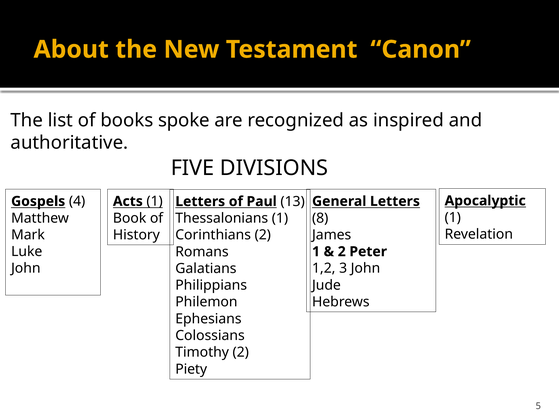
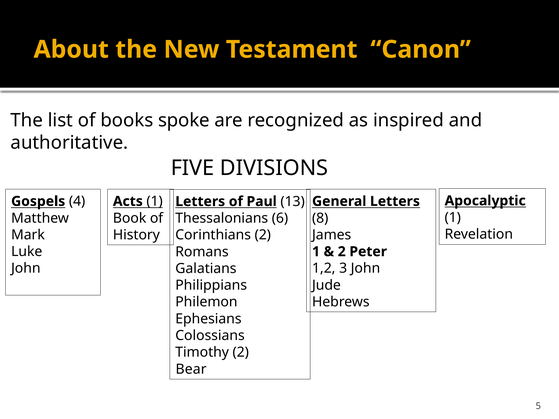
Thessalonians 1: 1 -> 6 (280, 218)
Piety: Piety -> Bear (191, 369)
